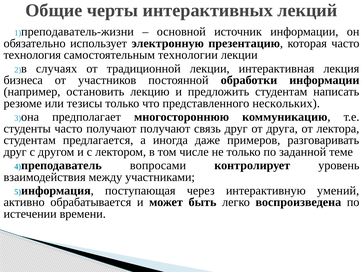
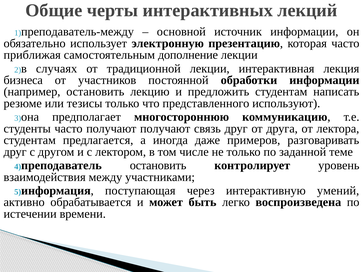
преподаватель-жизни: преподаватель-жизни -> преподаватель-между (77, 32)
технология: технология -> приближая (32, 55)
технологии: технологии -> дополнение (188, 55)
нескольких: нескольких -> используют (286, 103)
преподаватель вопросами: вопросами -> остановить (158, 166)
